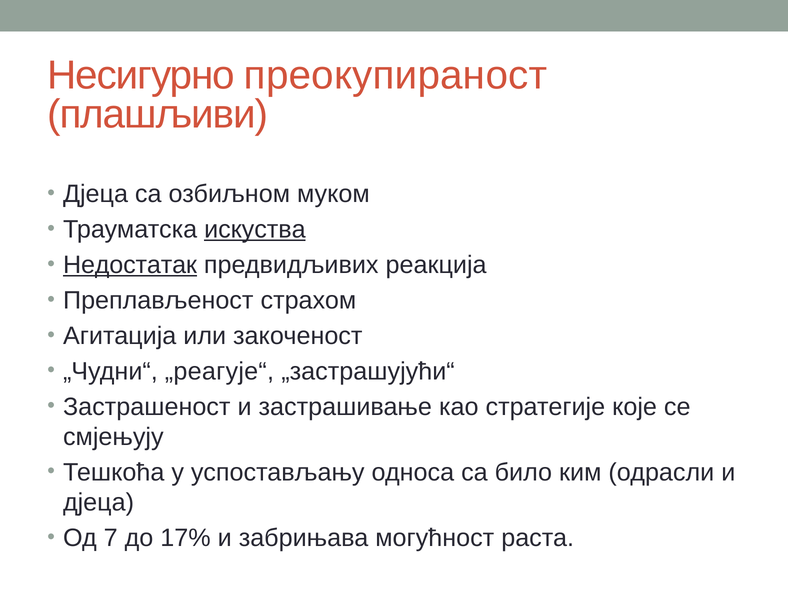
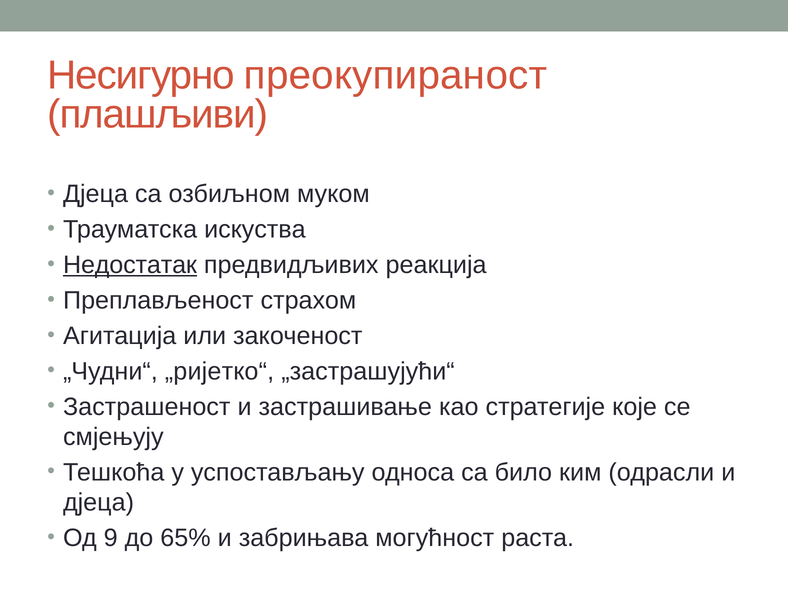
искуства underline: present -> none (255, 230)
„реагује“: „реагује“ -> „ријетко“ (219, 371)
7: 7 -> 9 (111, 538)
17%: 17% -> 65% (185, 538)
